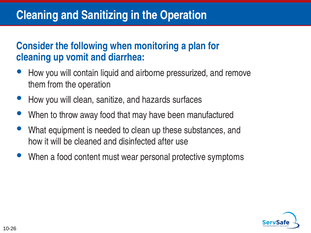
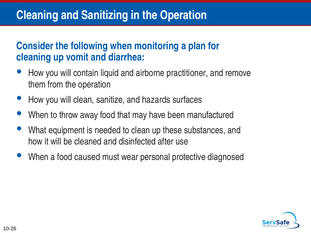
pressurized: pressurized -> practitioner (187, 73)
content: content -> caused (87, 157)
symptoms: symptoms -> diagnosed (226, 157)
